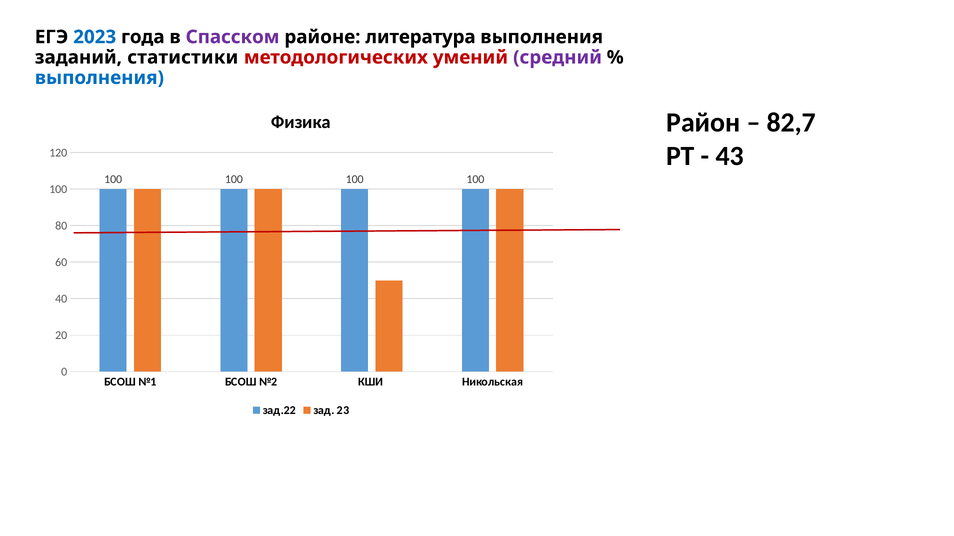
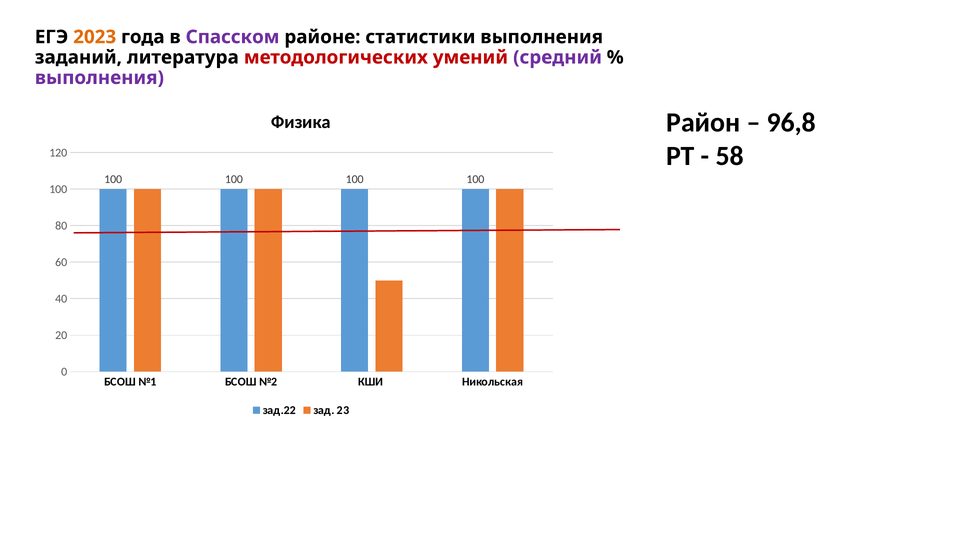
2023 colour: blue -> orange (95, 37)
литература: литература -> статистики (420, 37)
статистики: статистики -> литература (183, 57)
выполнения colour: blue -> purple (99, 78)
82,7: 82,7 -> 96,8 (791, 123)
43: 43 -> 58 (730, 156)
